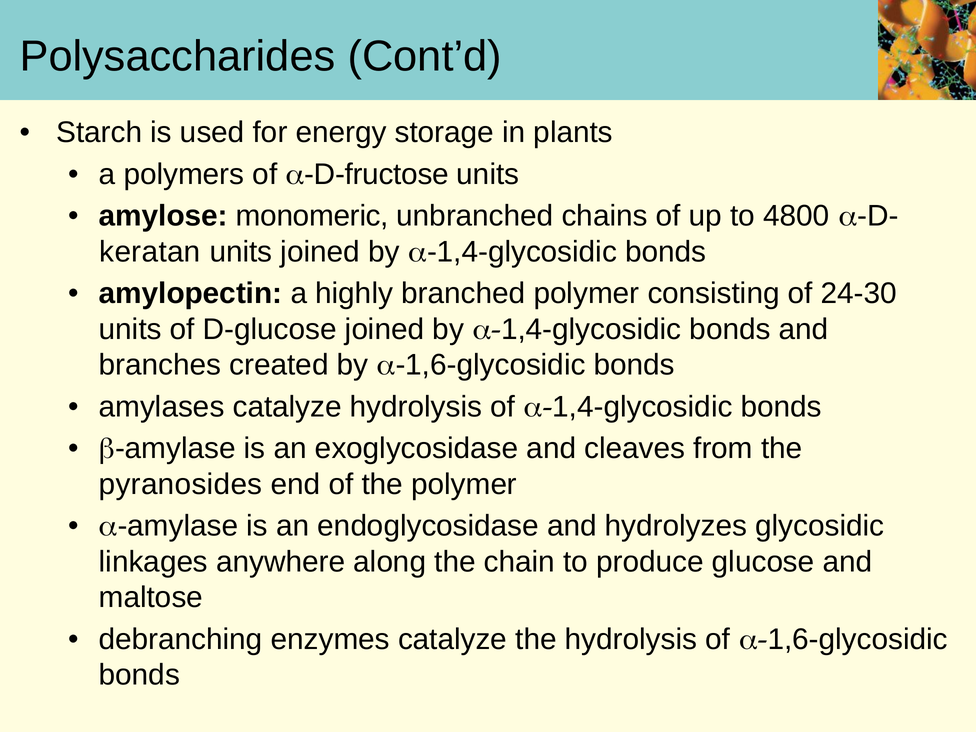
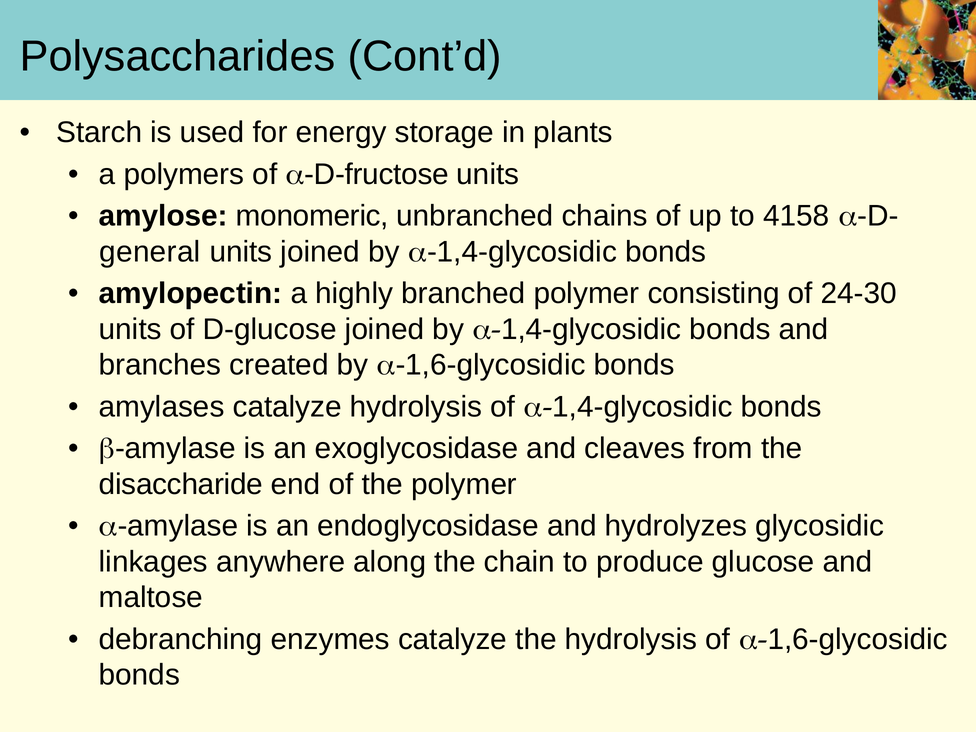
4800: 4800 -> 4158 (796, 216)
keratan: keratan -> general (150, 252)
pyranosides: pyranosides -> disaccharide (181, 484)
